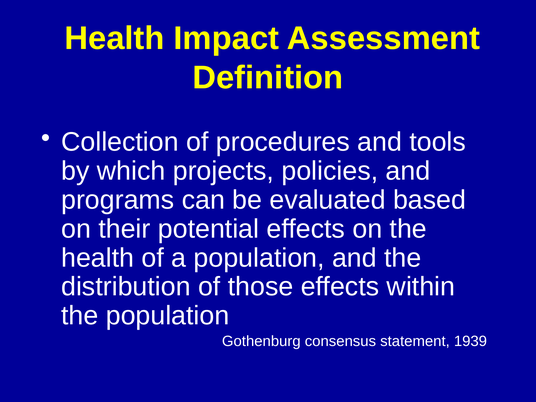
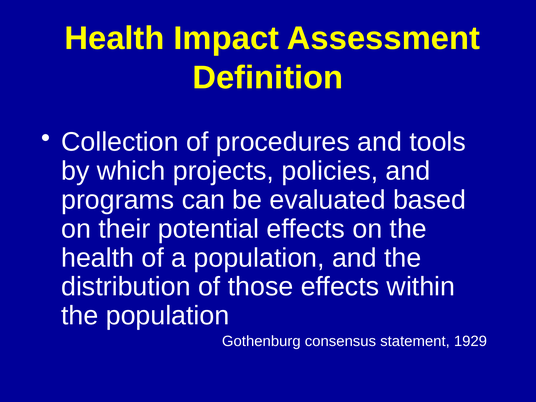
1939: 1939 -> 1929 (470, 341)
